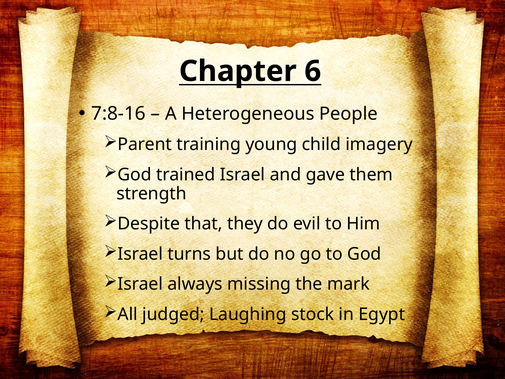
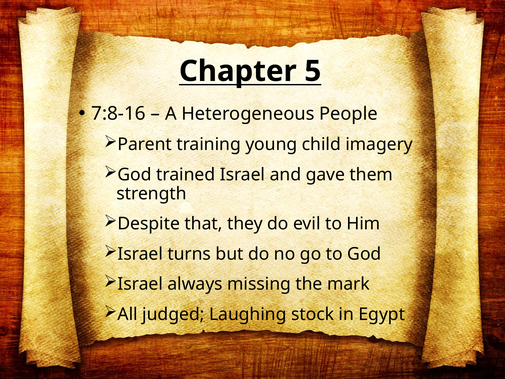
6: 6 -> 5 (313, 71)
